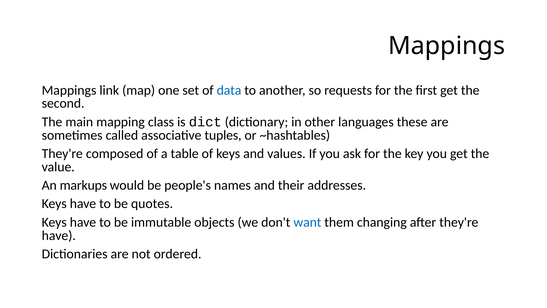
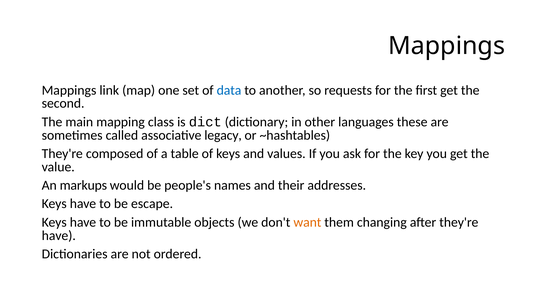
tuples: tuples -> legacy (223, 135)
quotes: quotes -> escape (152, 204)
want colour: blue -> orange (307, 222)
